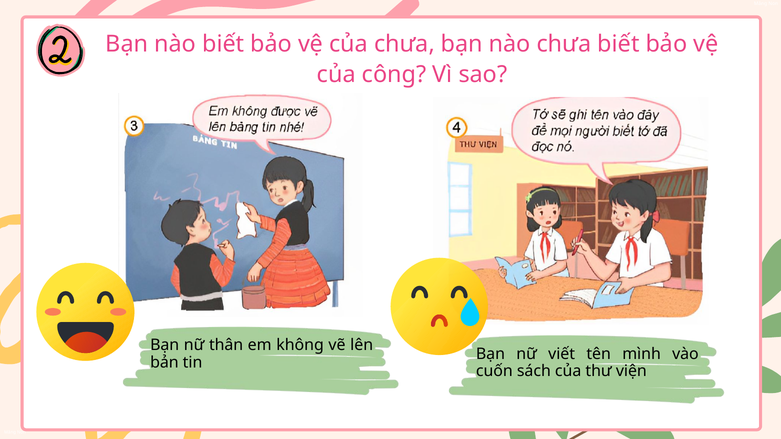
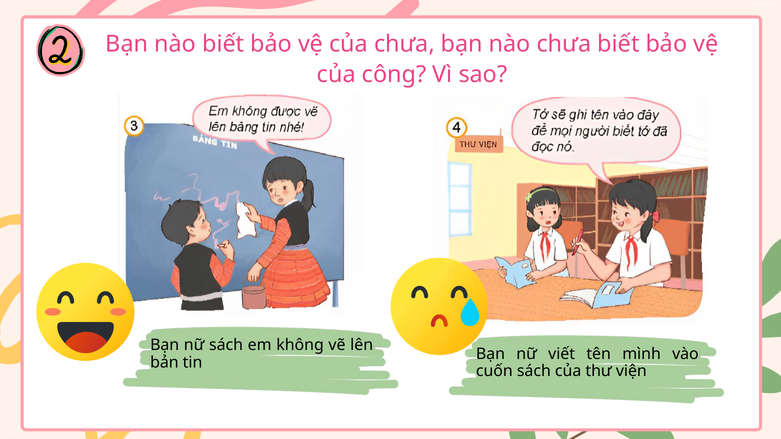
nữ thân: thân -> sách (226, 345)
